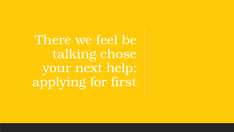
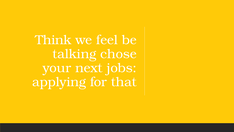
There: There -> Think (53, 40)
help: help -> jobs (122, 68)
first: first -> that (124, 82)
